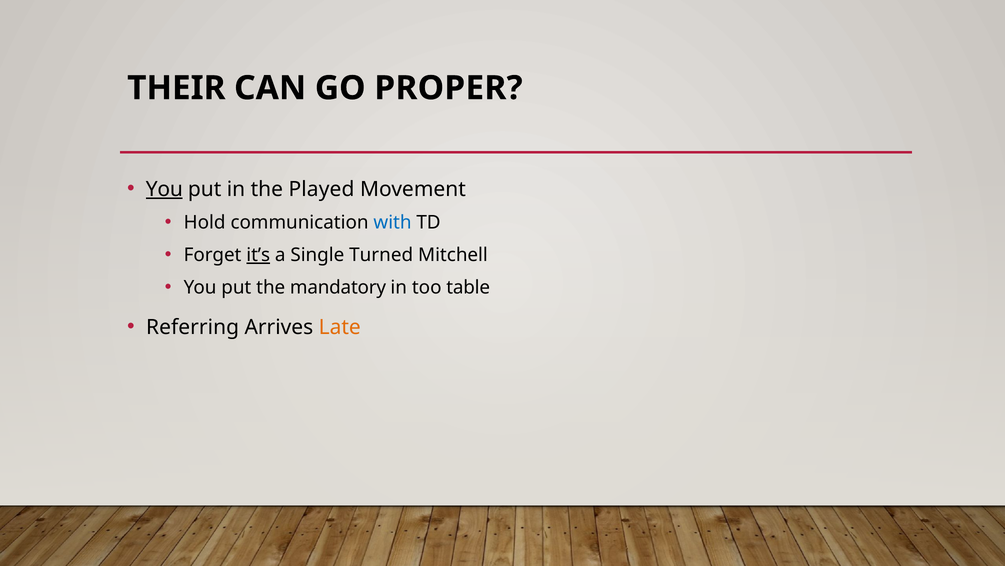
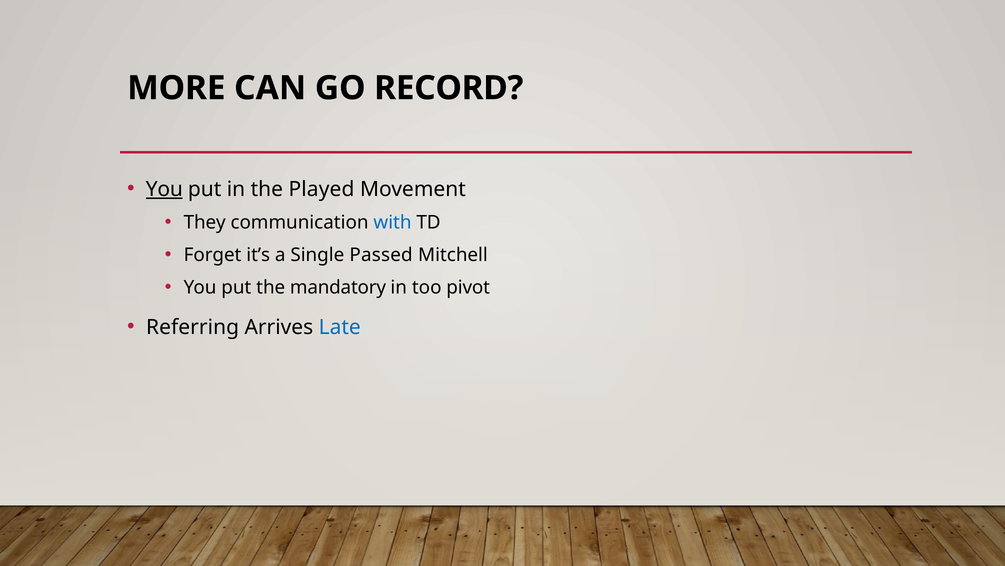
THEIR: THEIR -> MORE (176, 88)
PROPER: PROPER -> RECORD (449, 88)
Hold: Hold -> They (205, 222)
it’s underline: present -> none (258, 255)
Turned: Turned -> Passed (381, 255)
table: table -> pivot (468, 287)
Late colour: orange -> blue (340, 327)
